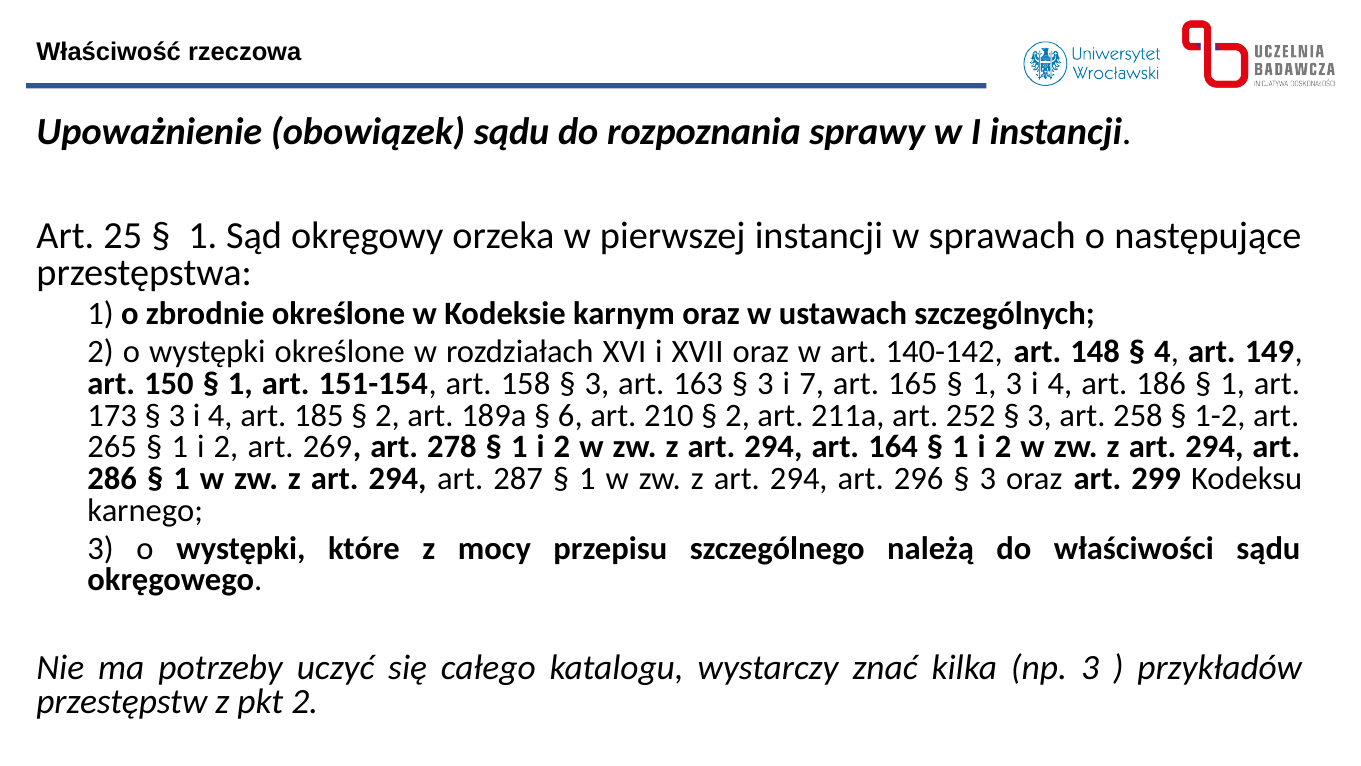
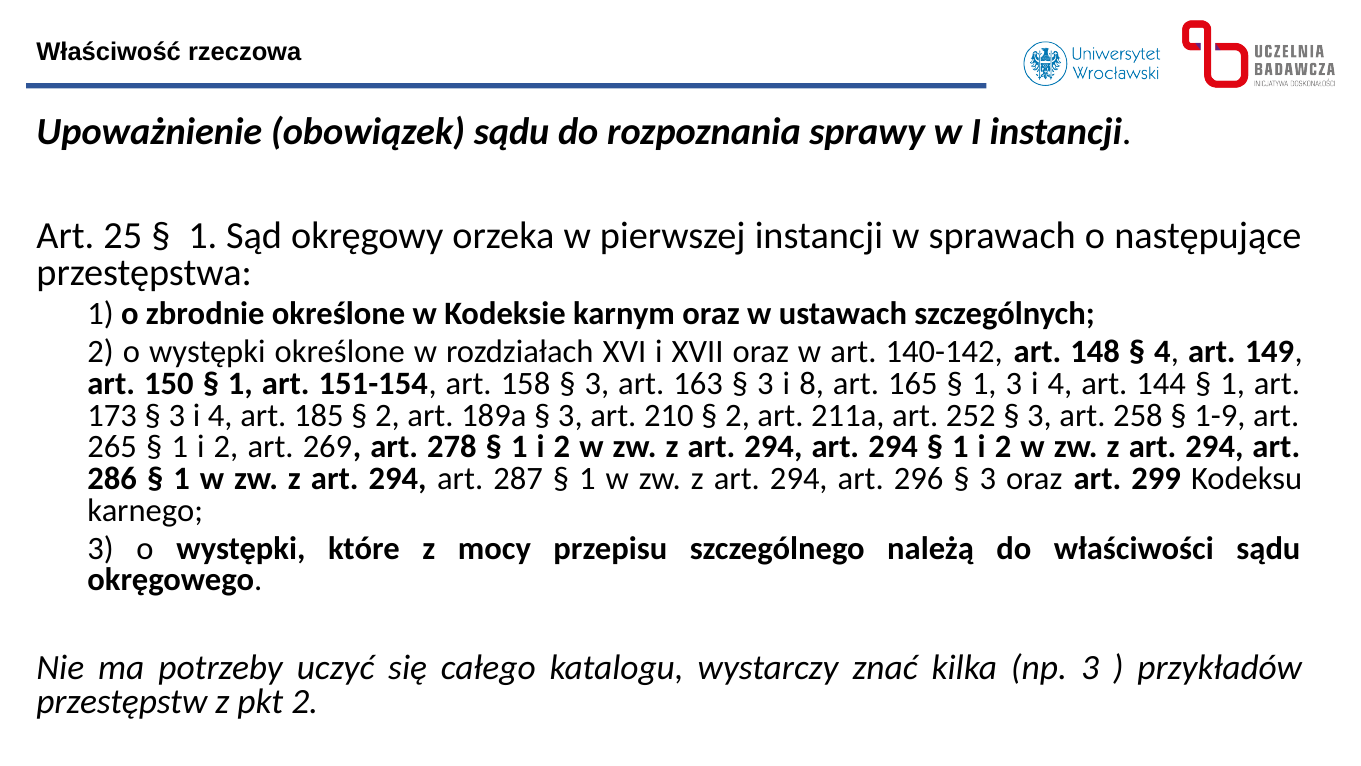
7: 7 -> 8 (812, 383)
186: 186 -> 144 (1161, 383)
6: 6 -> 3 (570, 415)
1-2: 1-2 -> 1-9 (1220, 415)
294 art 164: 164 -> 294 (893, 447)
